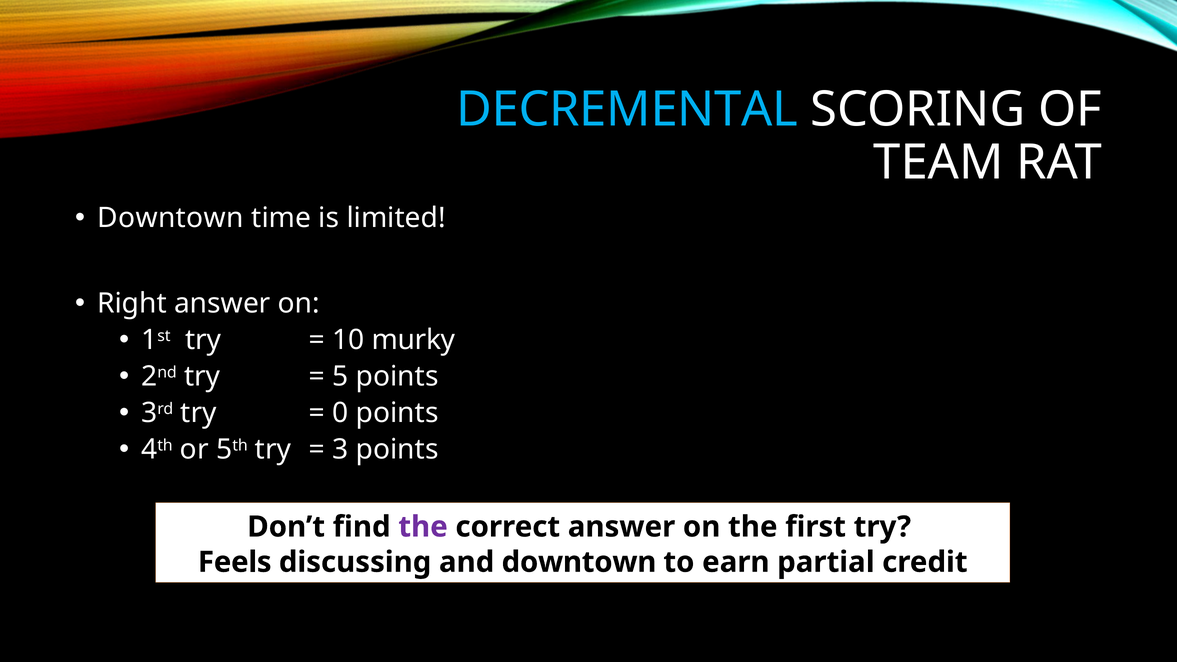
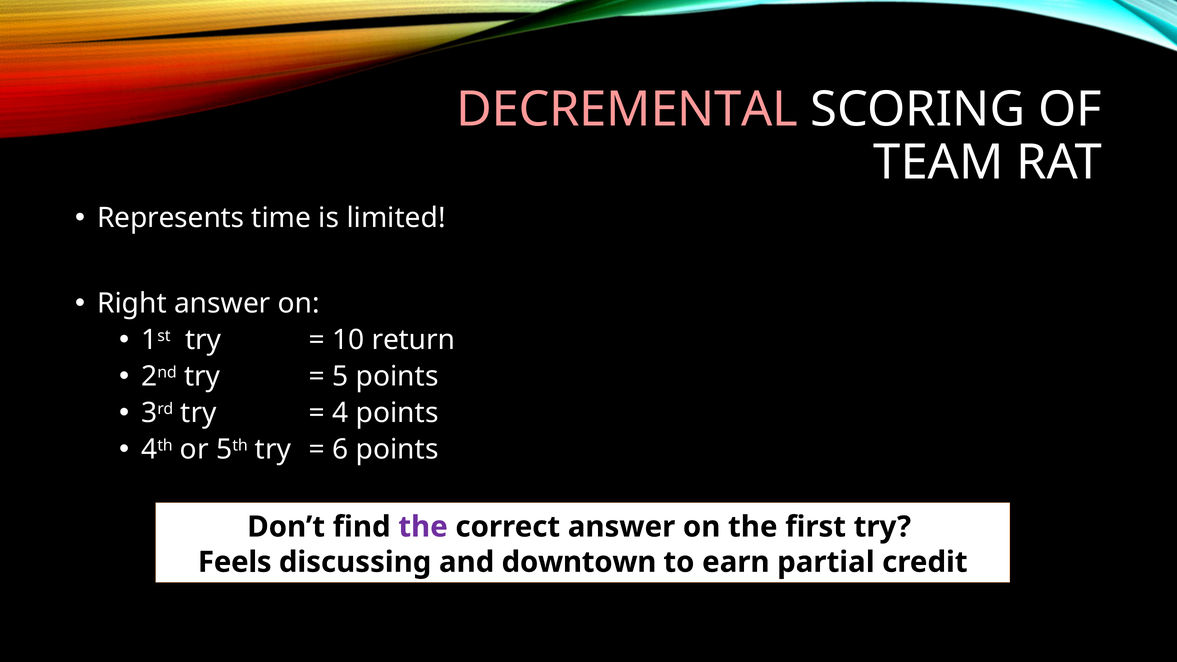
DECREMENTAL colour: light blue -> pink (627, 109)
Downtown: Downtown -> Represents (171, 218)
murky: murky -> return (413, 340)
0: 0 -> 4 (340, 413)
3: 3 -> 6 (340, 450)
